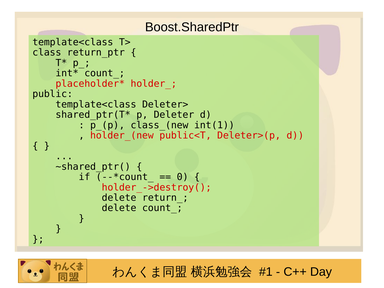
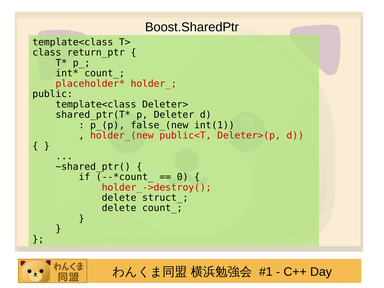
class_(new: class_(new -> false_(new (159, 125)
return_: return_ -> struct_ (165, 198)
